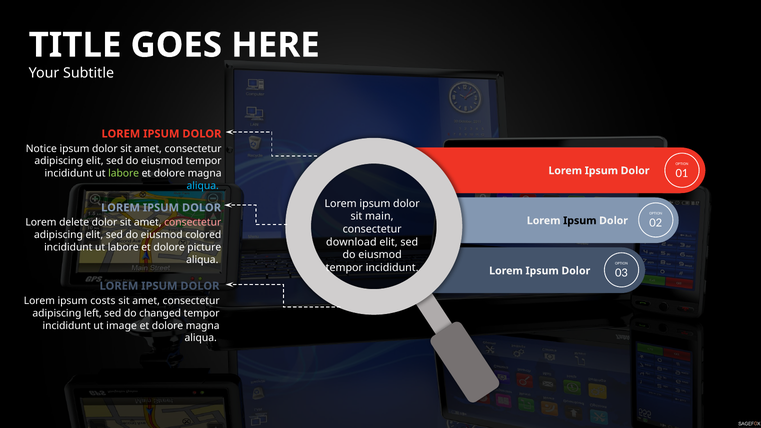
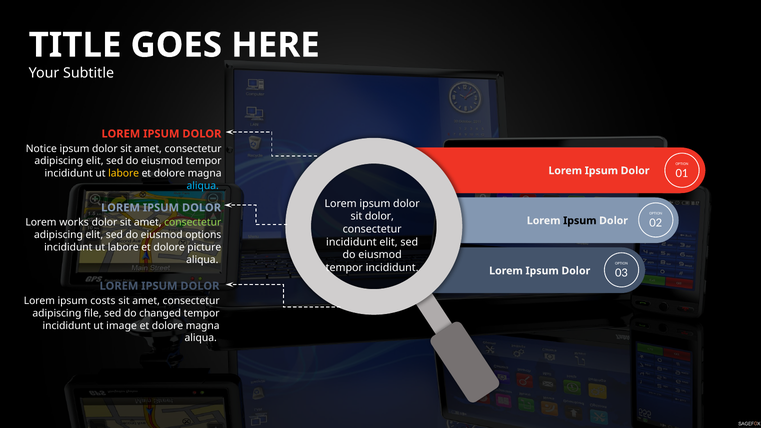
labore colour: light green -> yellow (124, 173)
sit main: main -> dolor (379, 216)
delete: delete -> works (74, 223)
consectetur colour: pink -> light green (193, 223)
colored: colored -> options (203, 235)
download: download -> incididunt (351, 242)
left: left -> file (93, 313)
